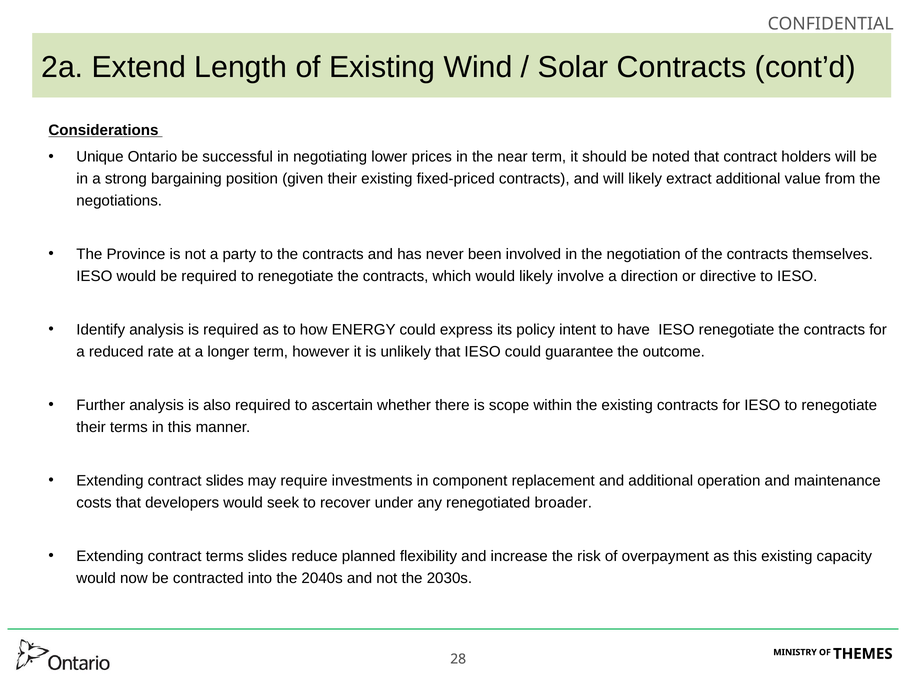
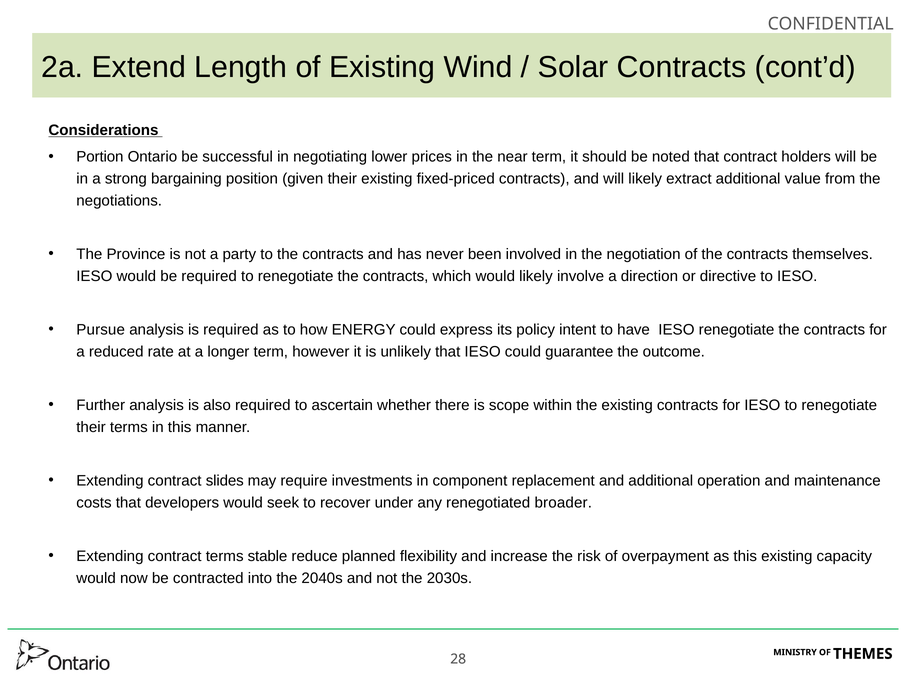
Unique: Unique -> Portion (100, 157)
Identify: Identify -> Pursue (101, 330)
terms slides: slides -> stable (268, 556)
